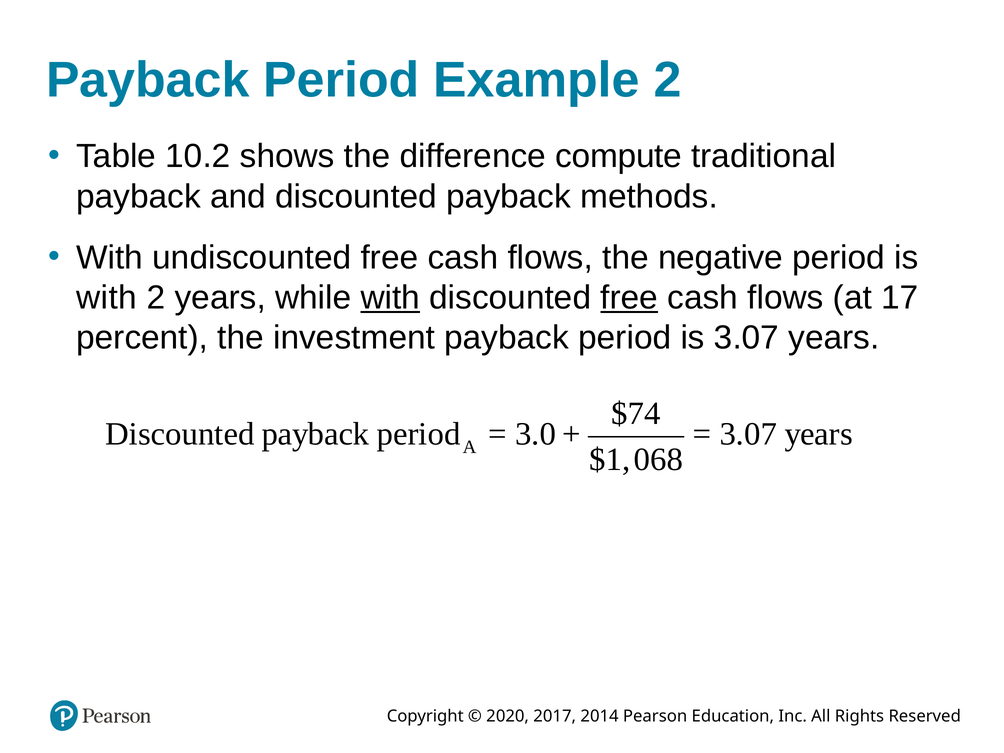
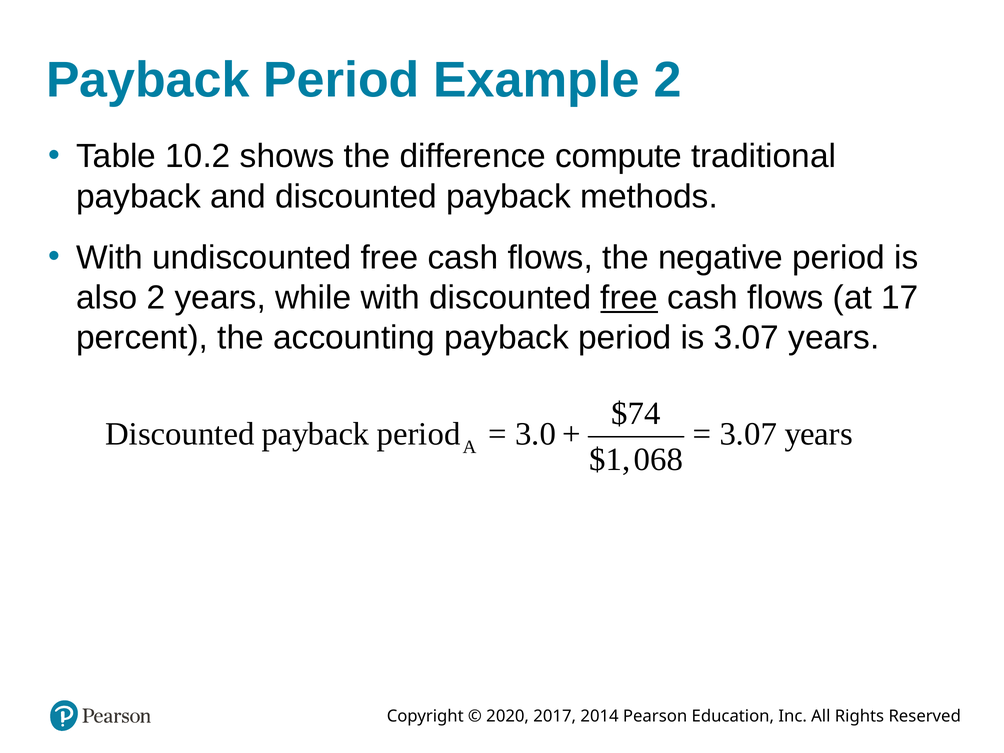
with: with -> also (107, 298)
with underline: present -> none (390, 298)
investment: investment -> accounting (354, 338)
